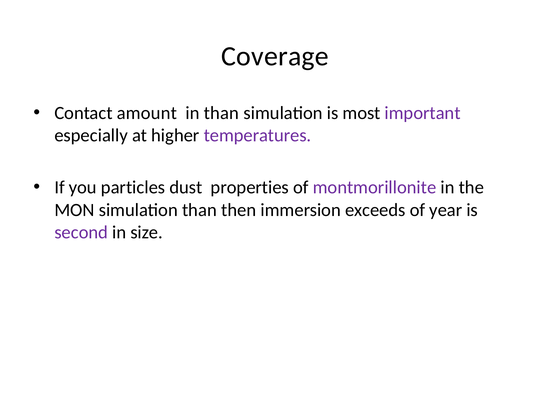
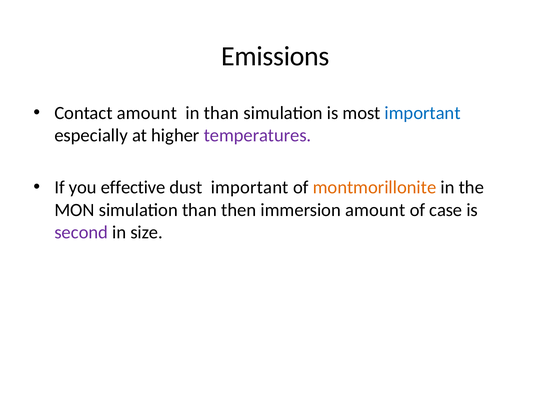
Coverage: Coverage -> Emissions (275, 56)
important colour: purple -> blue (423, 113)
particles: particles -> effective (133, 187)
dust properties: properties -> important (250, 187)
montmorillonite colour: purple -> orange (375, 187)
immersion exceeds: exceeds -> amount (375, 210)
year: year -> case (446, 210)
